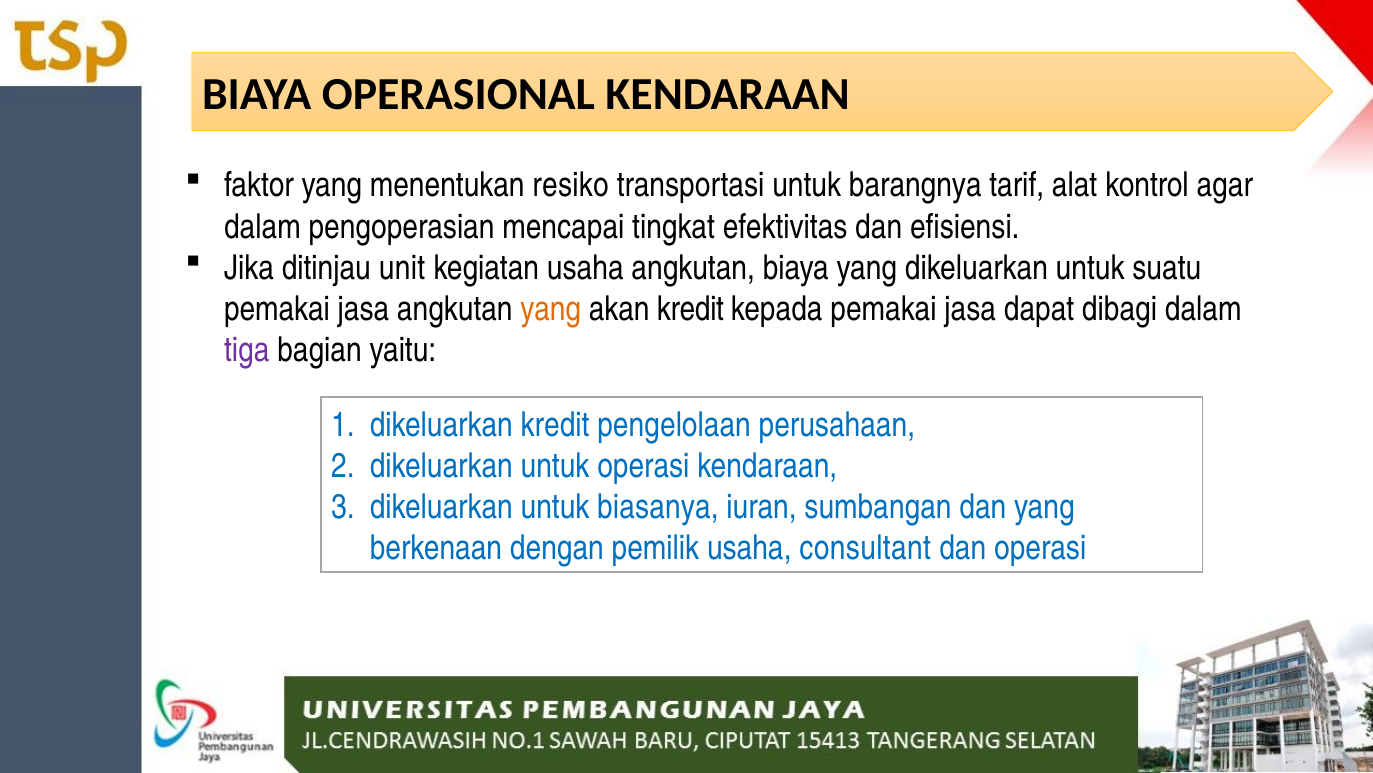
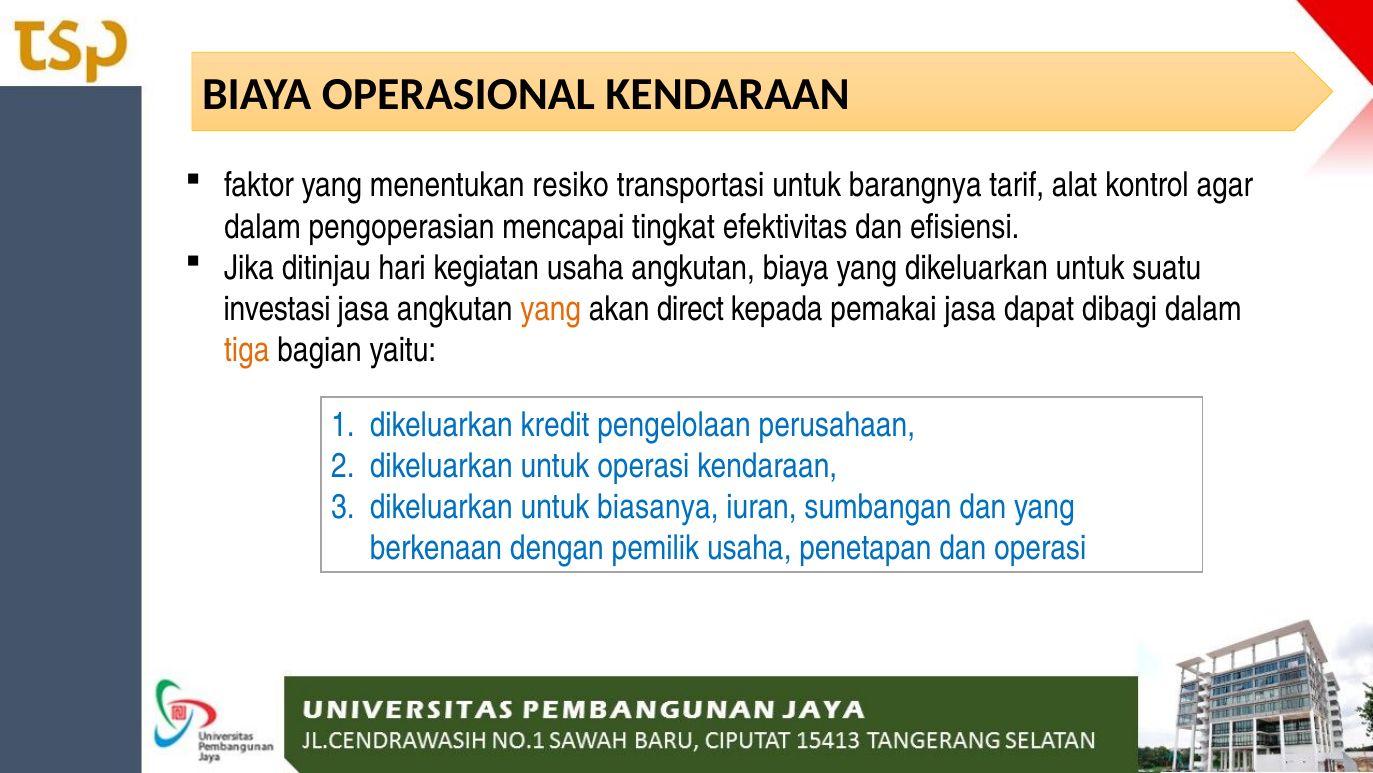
unit: unit -> hari (402, 268)
pemakai: pemakai -> investasi (277, 309)
akan kredit: kredit -> direct (690, 309)
tiga colour: purple -> orange (247, 350)
consultant: consultant -> penetapan (865, 548)
